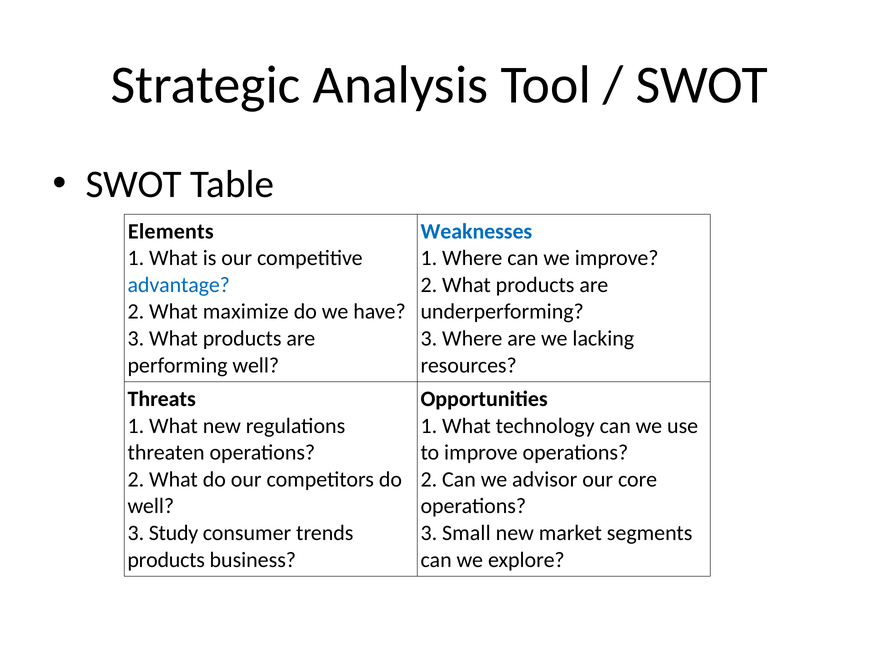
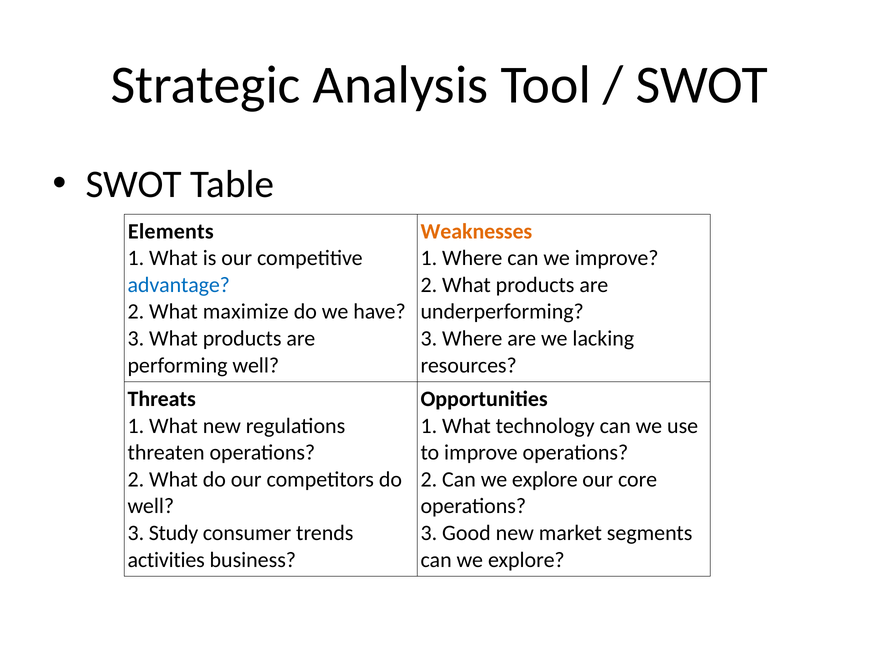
Weaknesses colour: blue -> orange (476, 231)
2 Can we advisor: advisor -> explore (545, 480)
Small: Small -> Good (466, 533)
products: products -> activities (166, 560)
